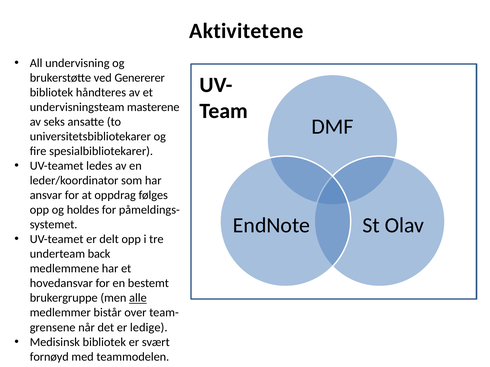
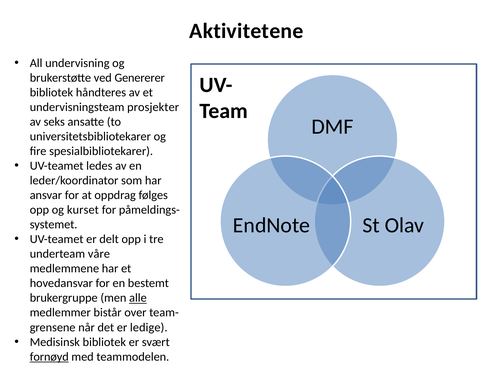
masterene: masterene -> prosjekter (153, 107)
holdes: holdes -> kurset (83, 210)
back: back -> våre (99, 254)
fornøyd underline: none -> present (49, 357)
